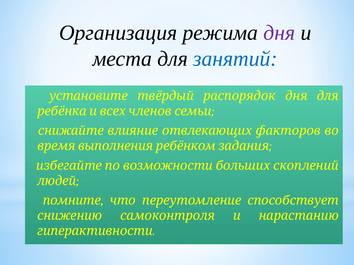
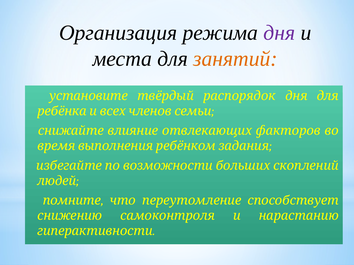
занятий colour: blue -> orange (235, 59)
